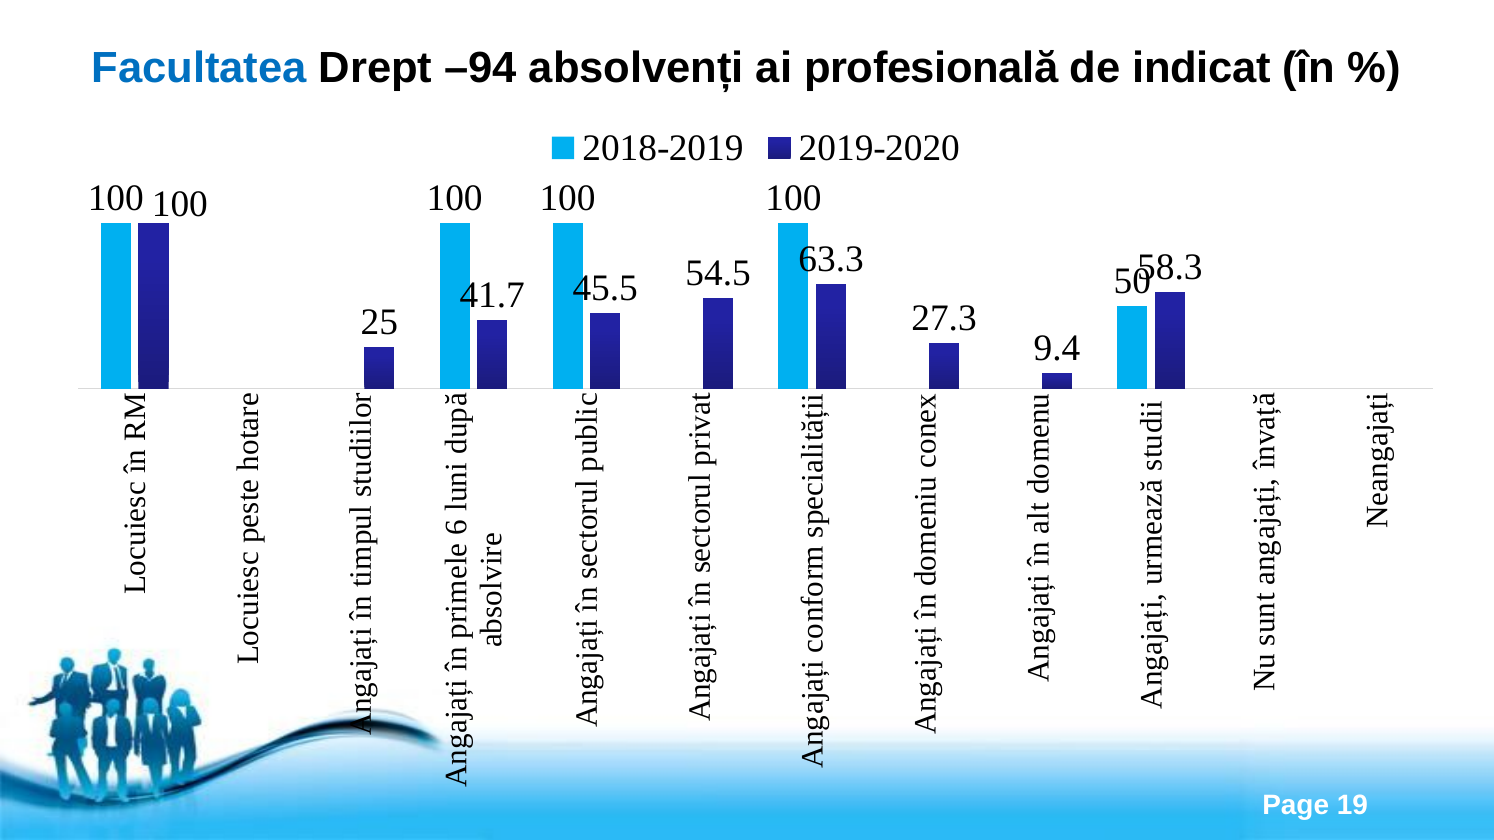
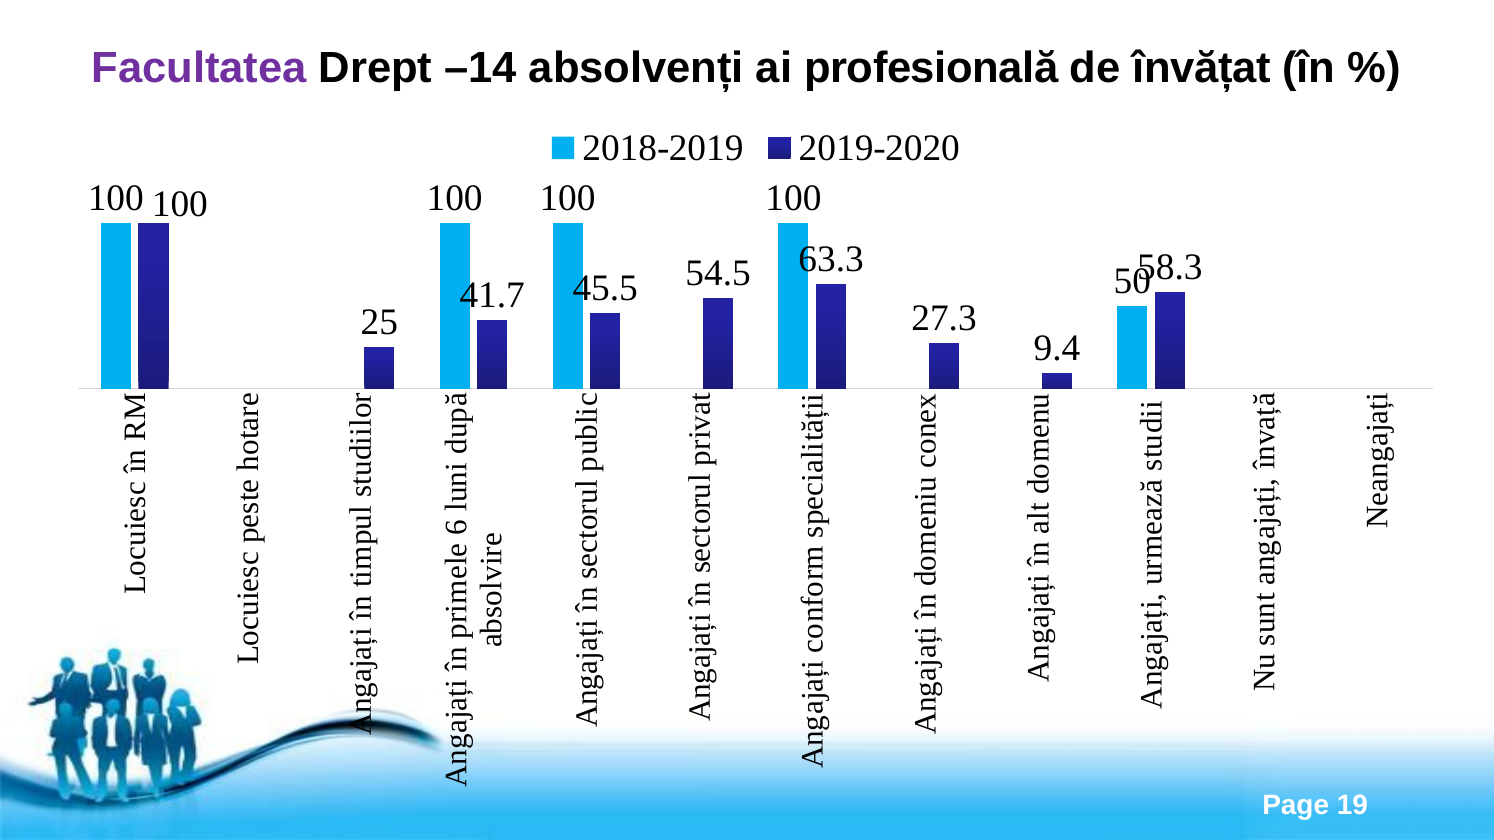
Facultatea colour: blue -> purple (199, 68)
–94: –94 -> –14 (481, 68)
indicat: indicat -> învățat (1202, 68)
